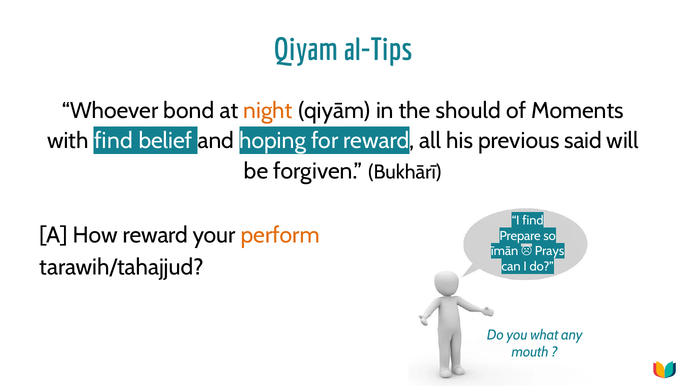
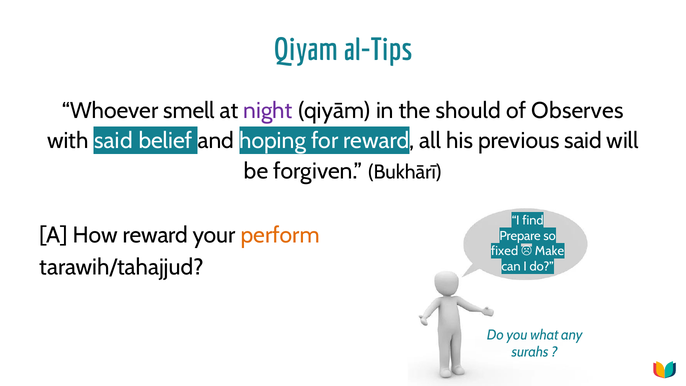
bond: bond -> smell (189, 111)
night colour: orange -> purple (268, 111)
Moments: Moments -> Observes (577, 111)
with find: find -> said (113, 141)
īmān: īmān -> fixed (505, 251)
Prays: Prays -> Make (549, 251)
mouth: mouth -> surahs (530, 352)
